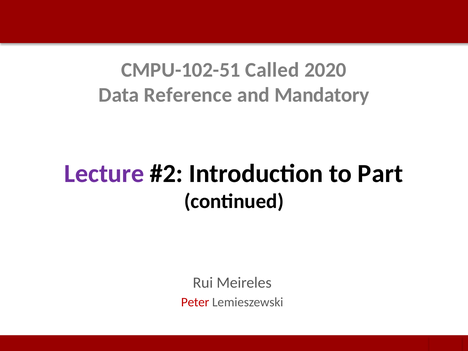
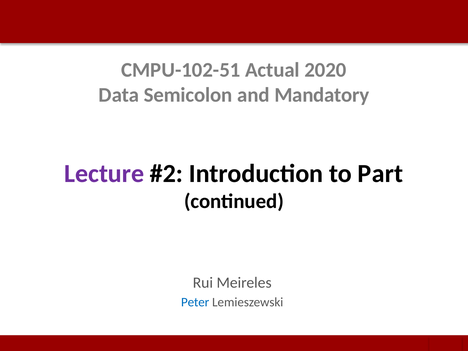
Called: Called -> Actual (272, 70)
Reference: Reference -> Semicolon (188, 95)
Peter colour: red -> blue (195, 302)
